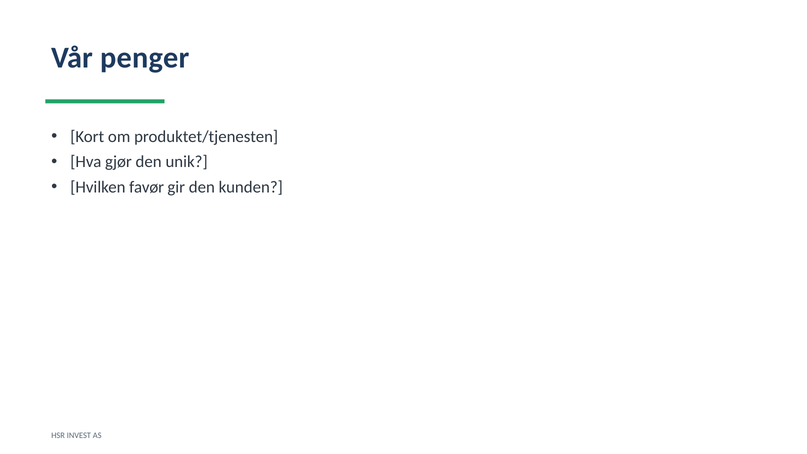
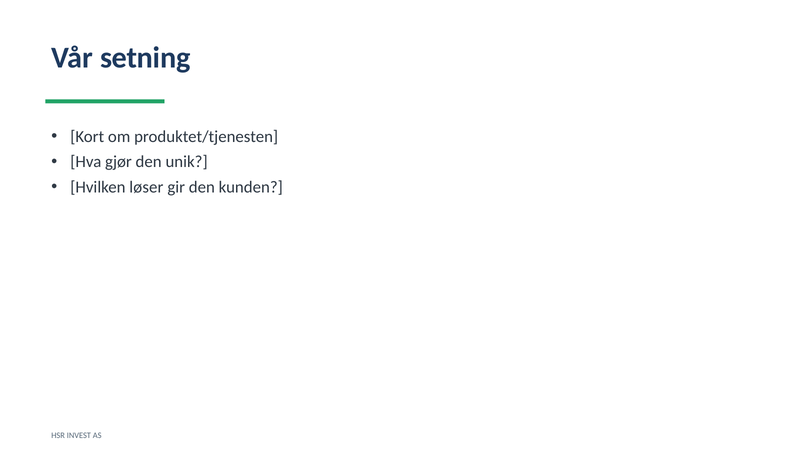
penger: penger -> setning (145, 58)
favør: favør -> løser (146, 187)
